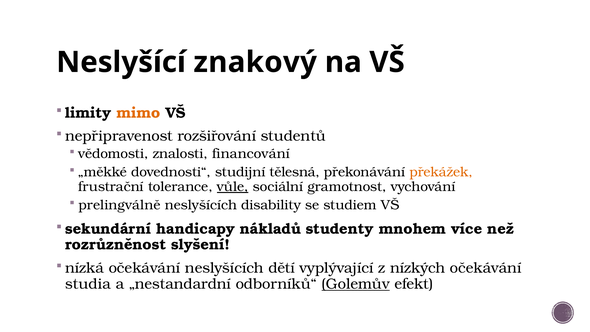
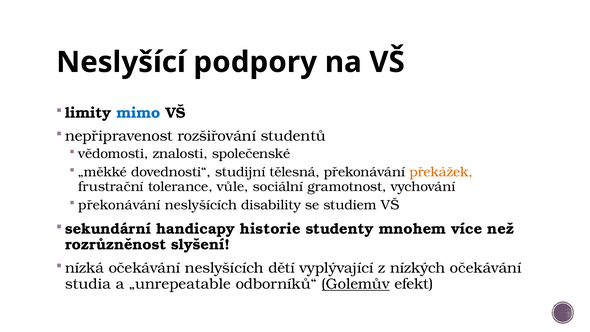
znakový: znakový -> podpory (255, 62)
mimo colour: orange -> blue (138, 113)
financování: financování -> společenské (251, 154)
vůle underline: present -> none (233, 187)
prelingválně: prelingválně -> překonávání (120, 205)
nákladů: nákladů -> historie (270, 229)
„nestandardní: „nestandardní -> „unrepeatable (180, 284)
